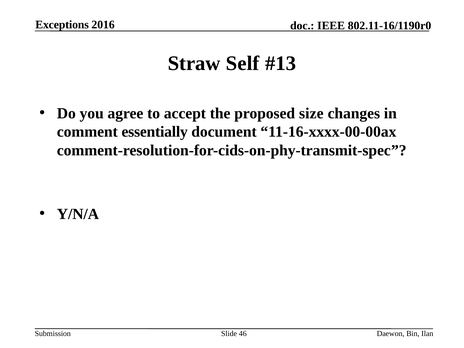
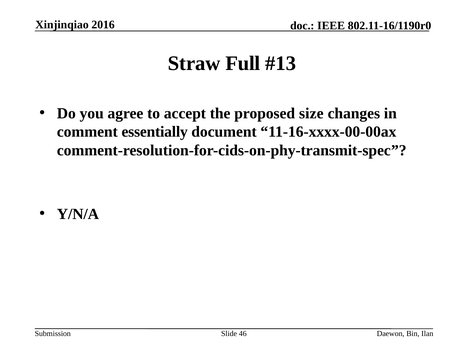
Exceptions: Exceptions -> Xinjinqiao (62, 25)
Self: Self -> Full (243, 63)
